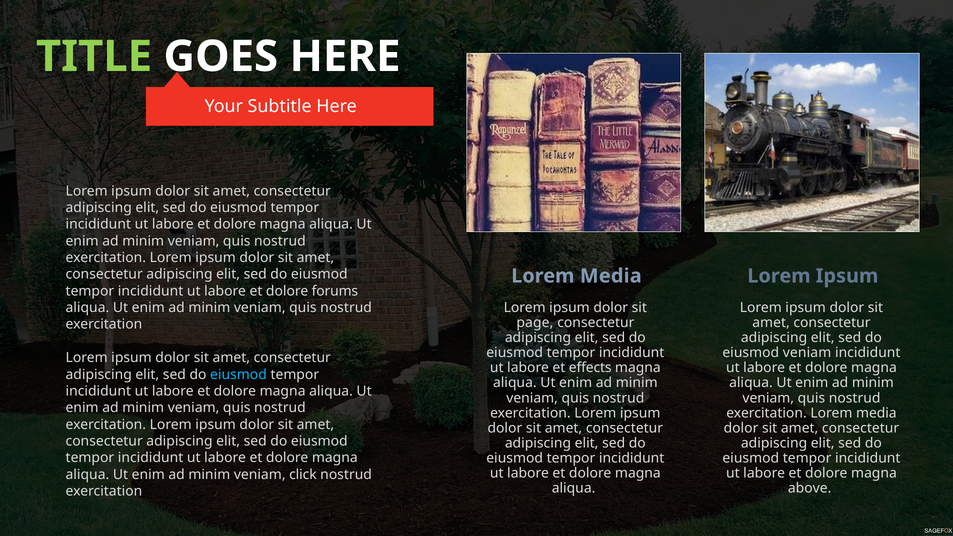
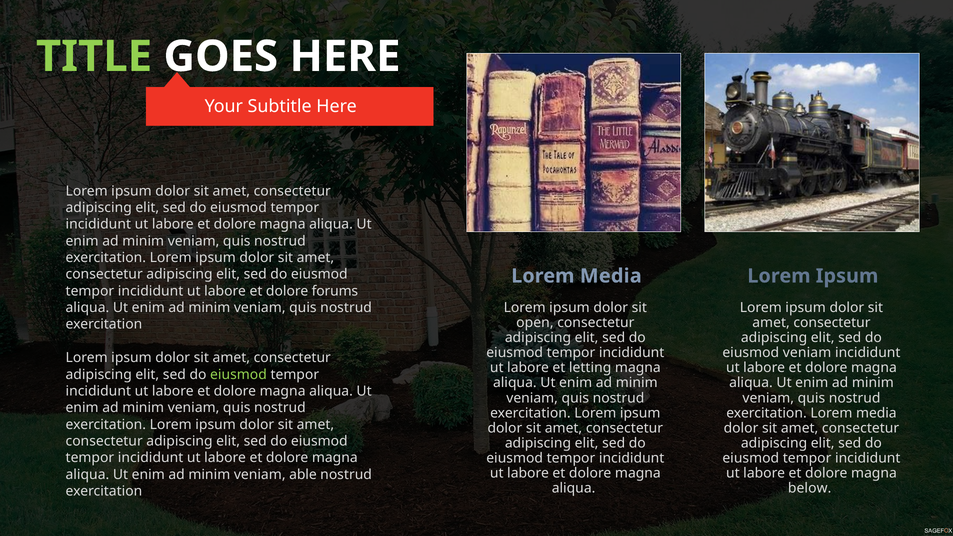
page: page -> open (535, 323)
effects: effects -> letting (590, 368)
eiusmod colour: light blue -> light green (238, 375)
click: click -> able (303, 475)
above: above -> below (810, 488)
